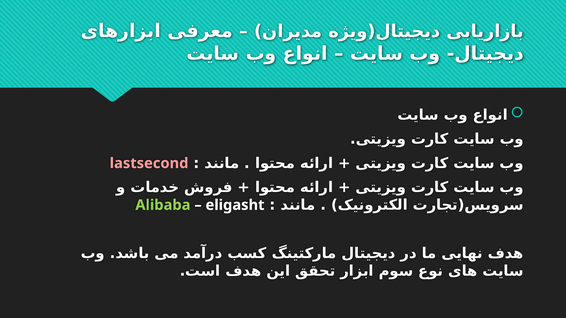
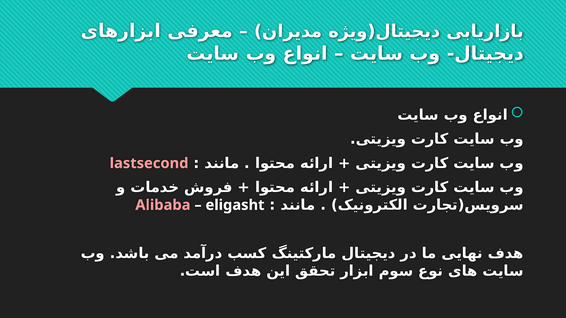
Alibaba colour: light green -> pink (163, 205)
